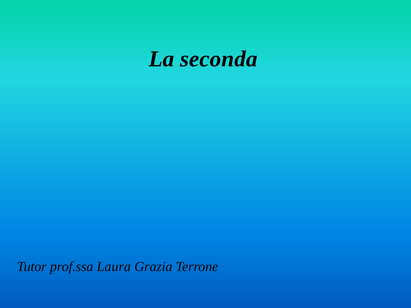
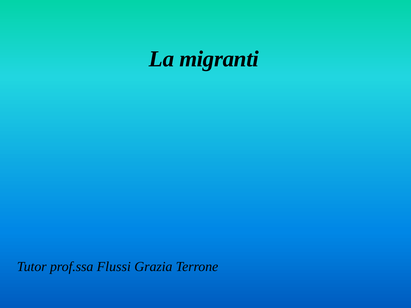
seconda: seconda -> migranti (219, 59)
Laura: Laura -> Flussi (114, 267)
